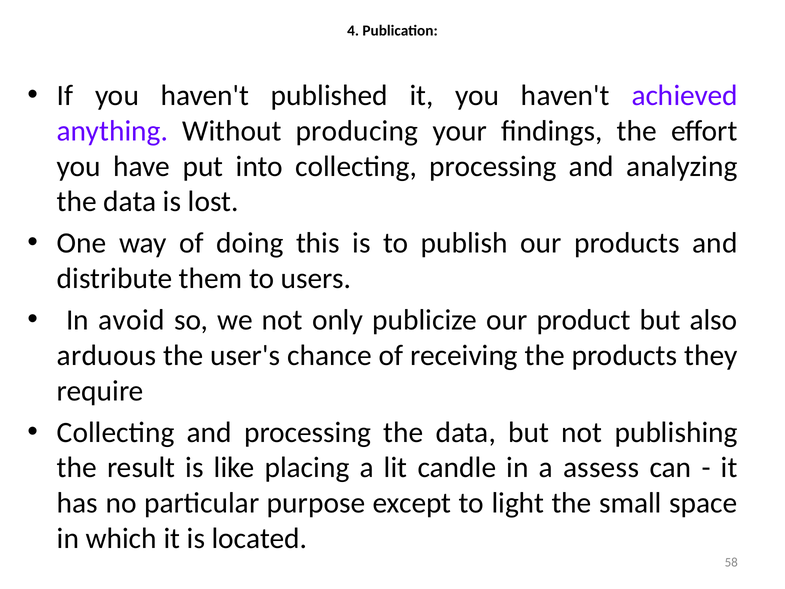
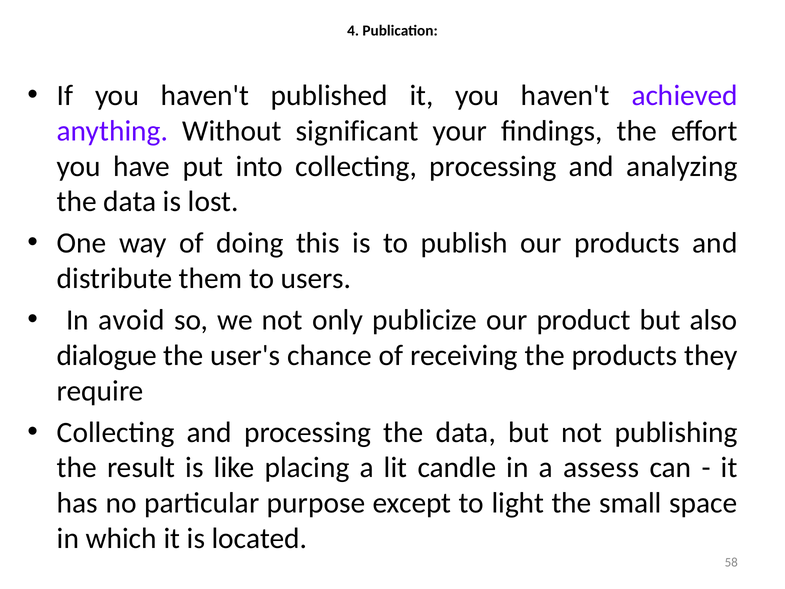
producing: producing -> significant (357, 131)
arduous: arduous -> dialogue (107, 355)
